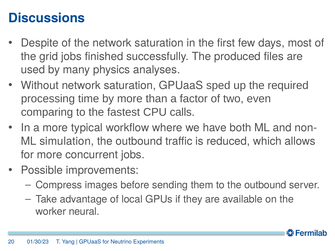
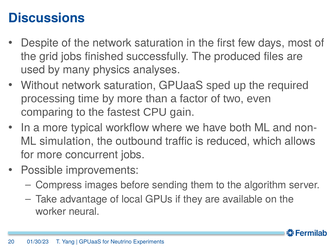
calls: calls -> gain (182, 112)
to the outbound: outbound -> algorithm (265, 185)
